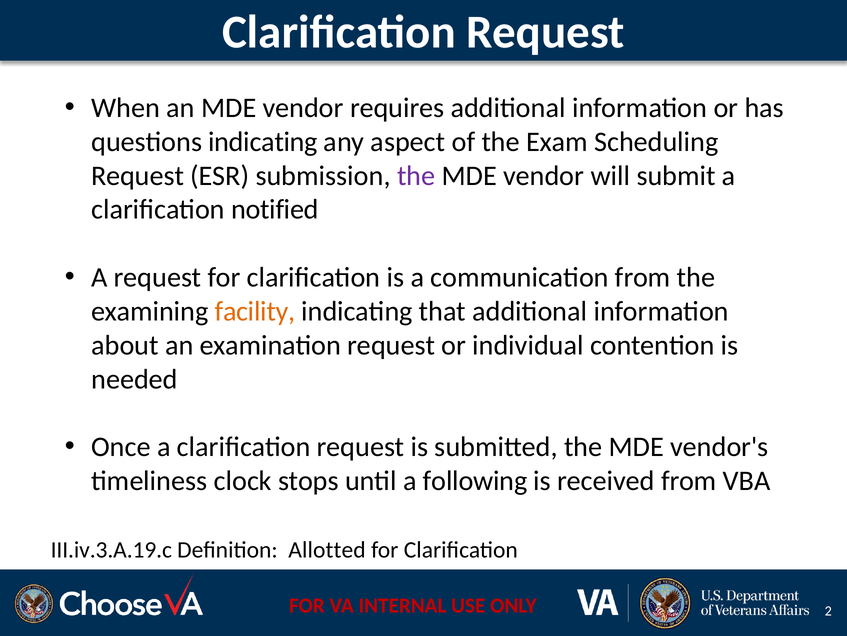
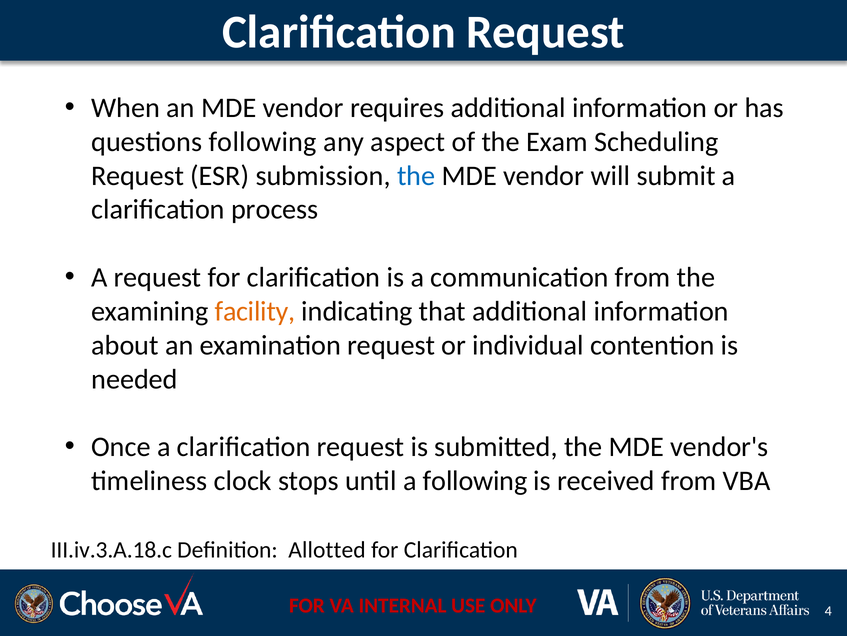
questions indicating: indicating -> following (263, 142)
the colour: purple -> blue (416, 176)
notified: notified -> process (275, 209)
III.iv.3.A.19.c: III.iv.3.A.19.c -> III.iv.3.A.18.c (111, 549)
2: 2 -> 4 (828, 611)
